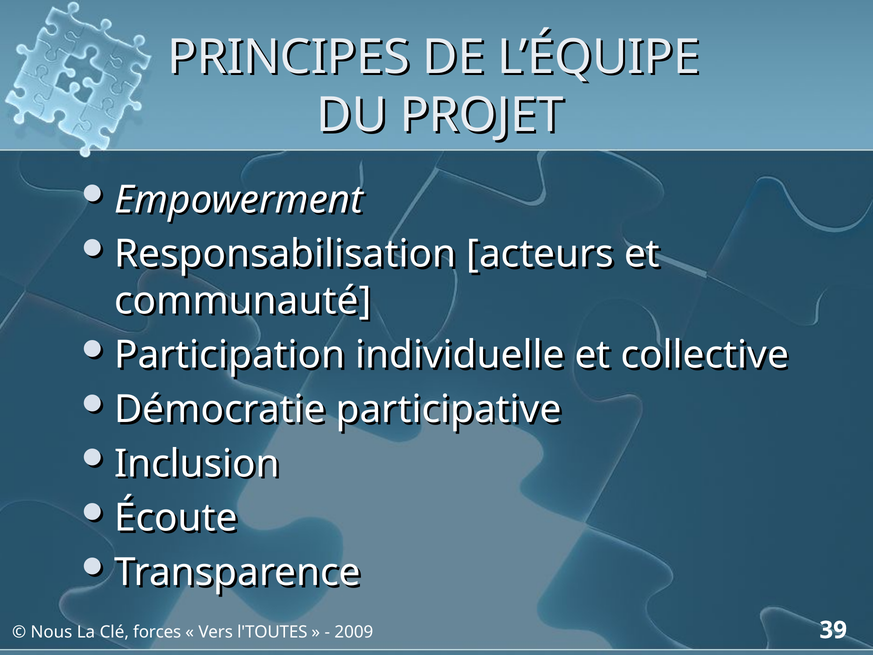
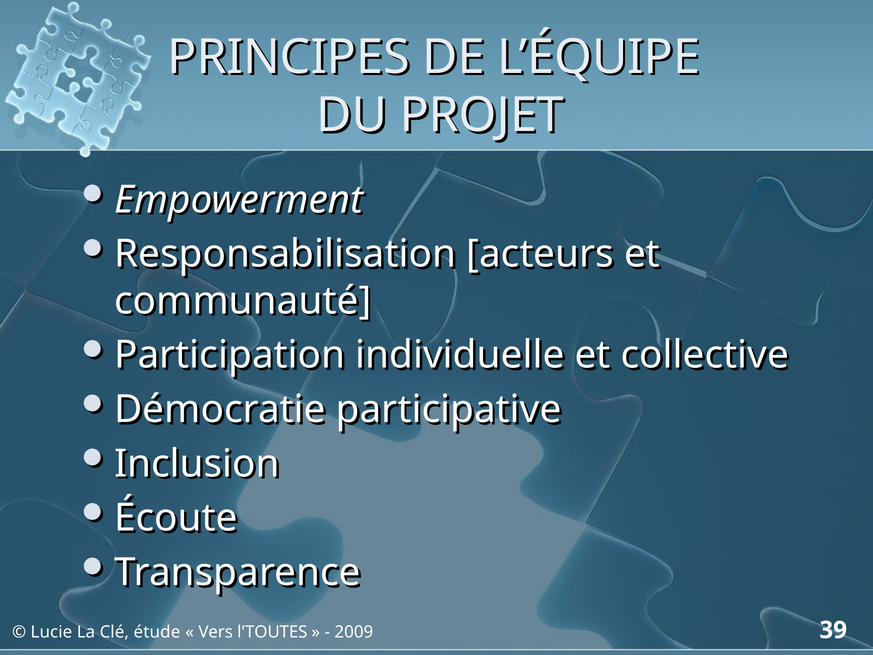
Nous: Nous -> Lucie (51, 632)
forces: forces -> étude (157, 632)
